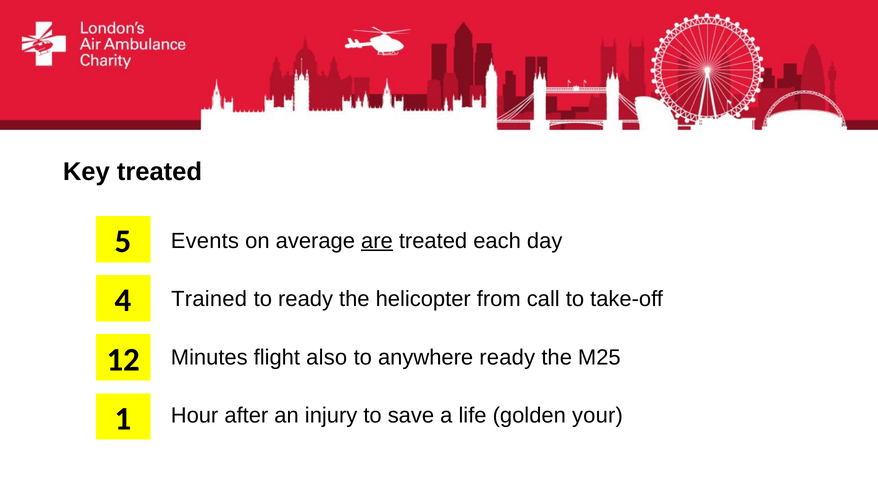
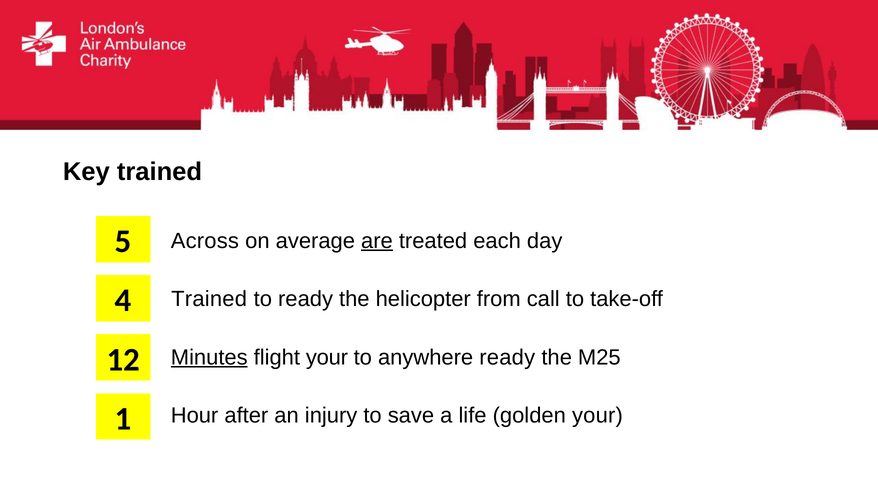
Key treated: treated -> trained (159, 172)
Events: Events -> Across (205, 241)
Minutes underline: none -> present (209, 357)
flight also: also -> your (327, 357)
